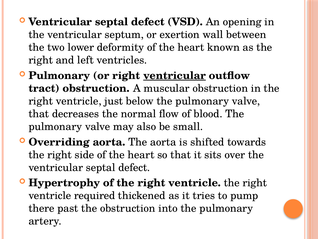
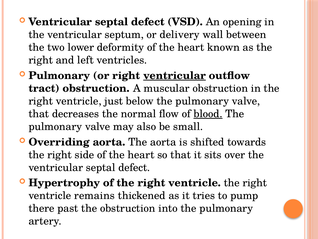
exertion: exertion -> delivery (180, 35)
blood underline: none -> present (208, 114)
required: required -> remains (95, 195)
